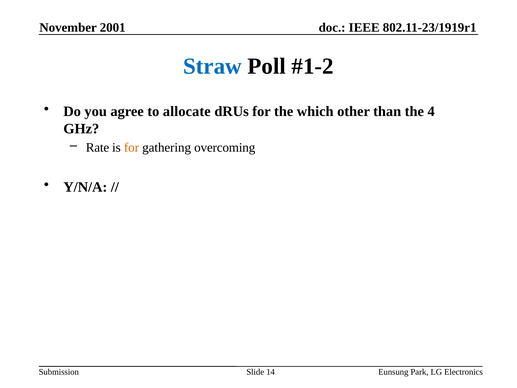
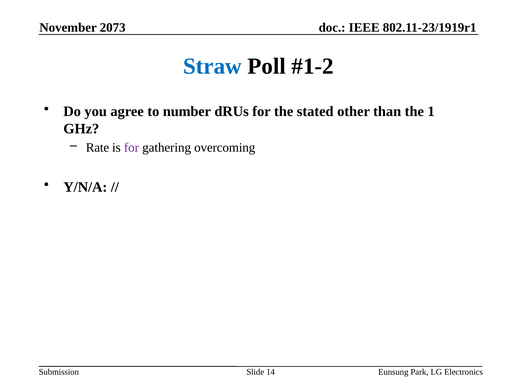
2001: 2001 -> 2073 (113, 28)
allocate: allocate -> number (187, 111)
which: which -> stated (315, 111)
4: 4 -> 1 (431, 111)
for colour: orange -> purple (131, 147)
